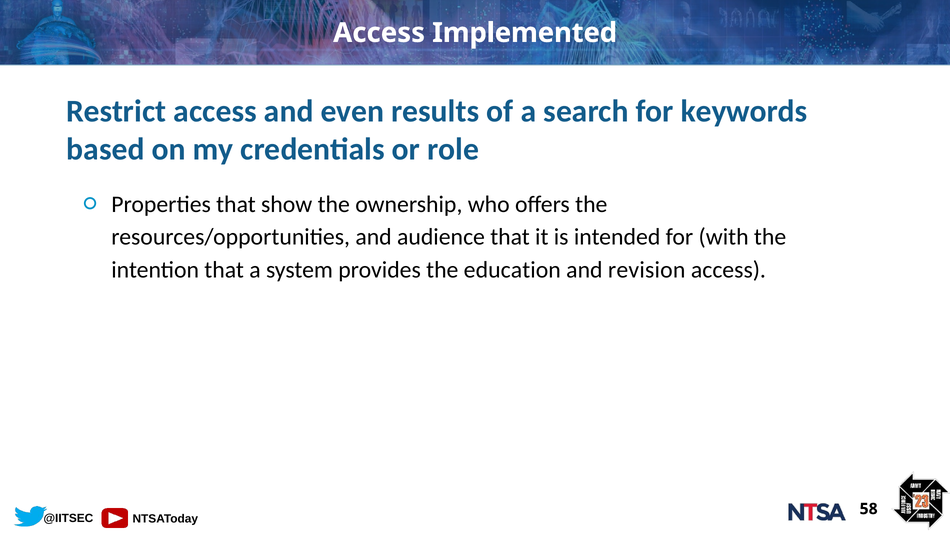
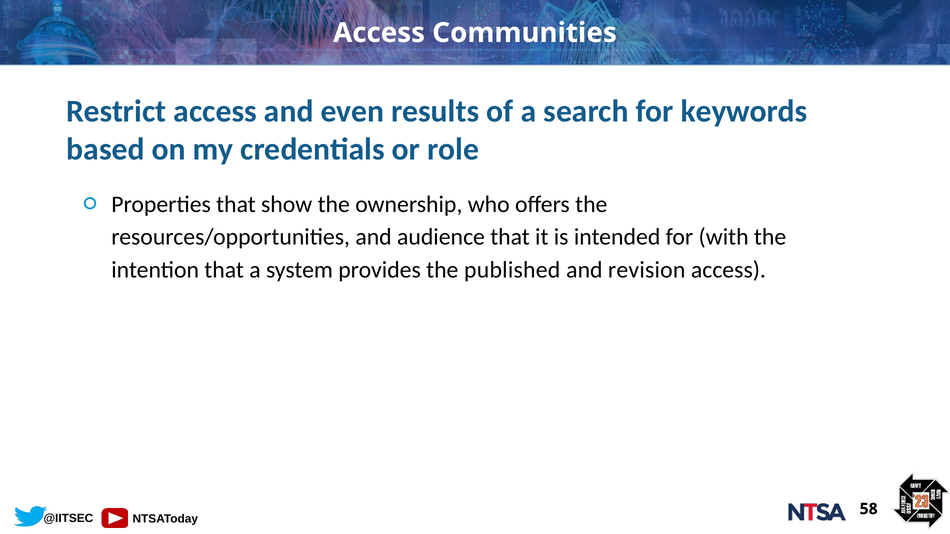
Implemented: Implemented -> Communities (525, 33)
education: education -> published (512, 270)
